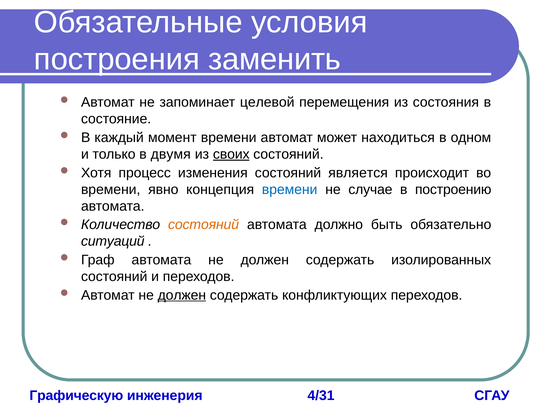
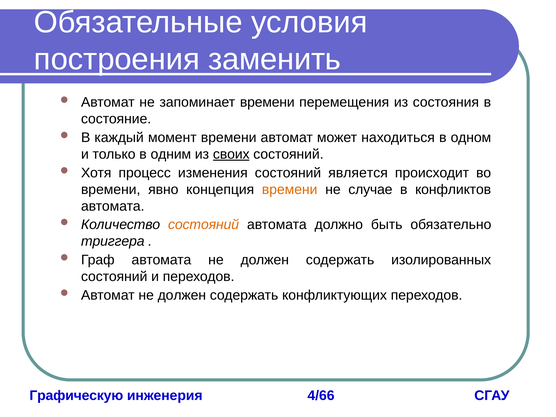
запоминает целевой: целевой -> времени (267, 102)
двумя: двумя -> одним (171, 154)
времени colour: blue -> orange (290, 189)
построению: построению -> конфликтов (453, 189)
ситуаций: ситуаций -> триггера (113, 241)
должен underline: present -> none (182, 295)
4/31: 4/31 -> 4/66 (321, 396)
